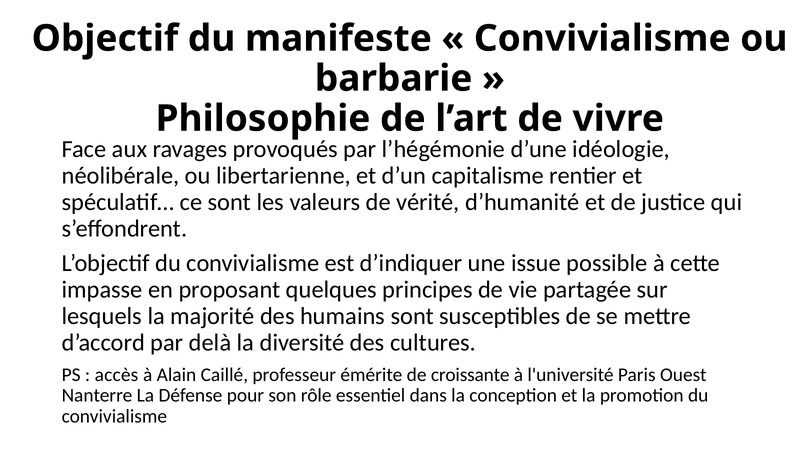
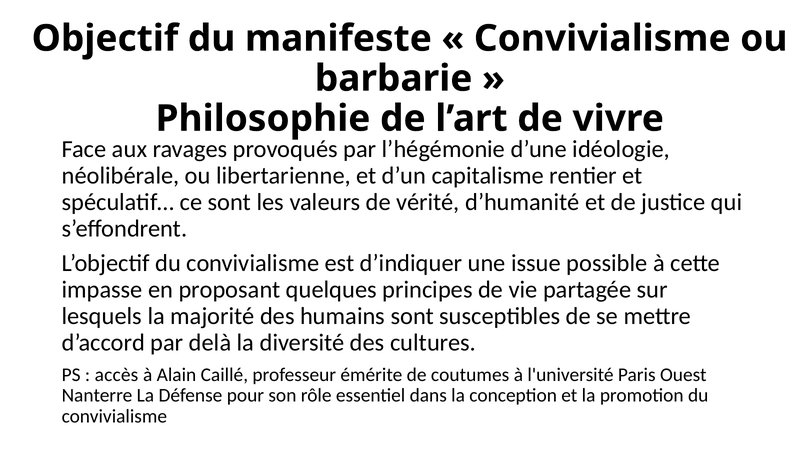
croissante: croissante -> coutumes (470, 375)
